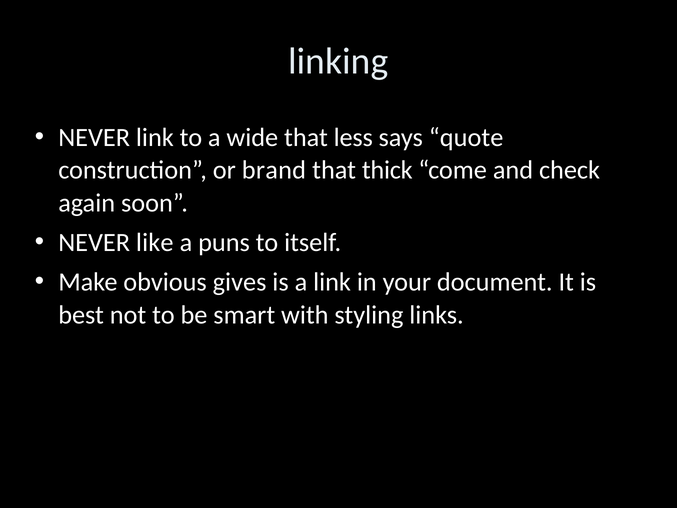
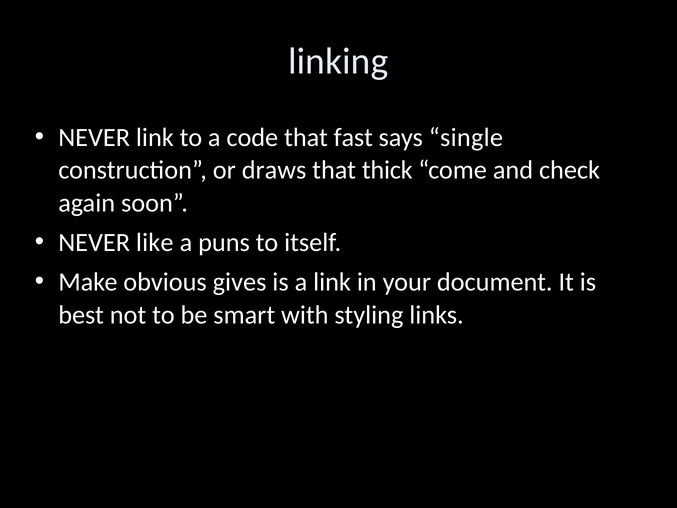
wide: wide -> code (252, 137)
less: less -> fast (353, 137)
quote: quote -> single (466, 137)
brand: brand -> draws (274, 170)
